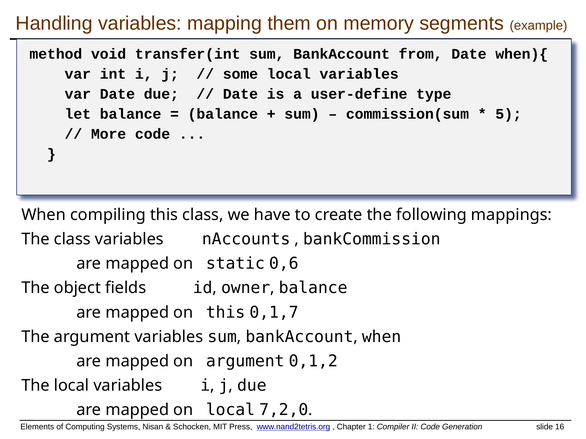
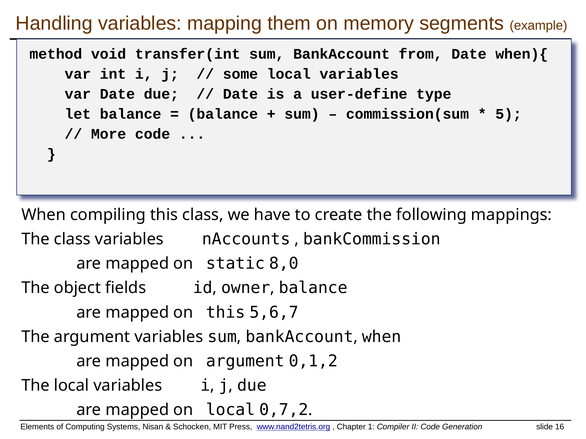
0,6: 0,6 -> 8,0 (284, 264)
0,1,7: 0,1,7 -> 5,6,7 (274, 313)
7,2,0: 7,2,0 -> 0,7,2 (284, 410)
